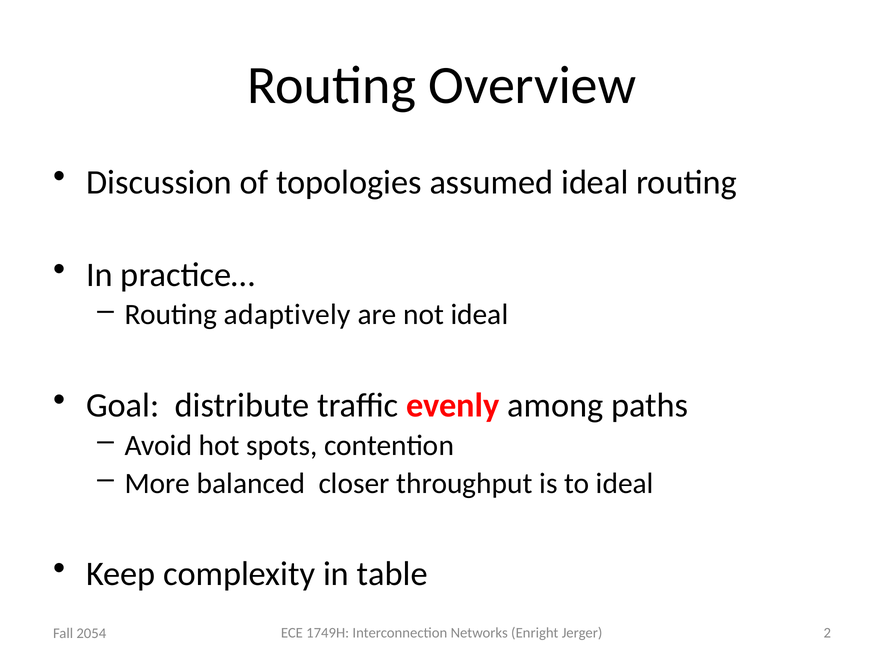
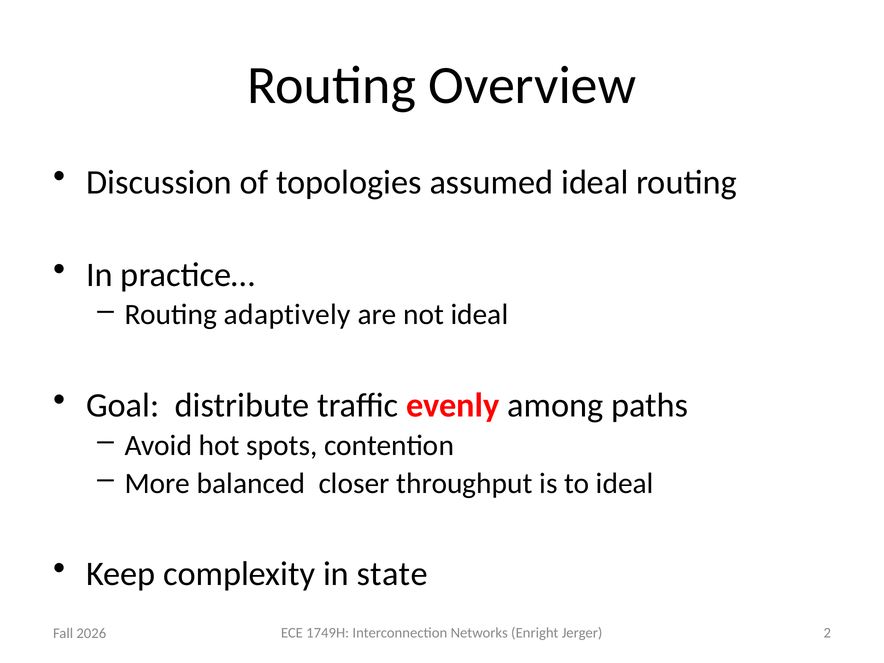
table: table -> state (392, 574)
2054: 2054 -> 2026 (91, 633)
